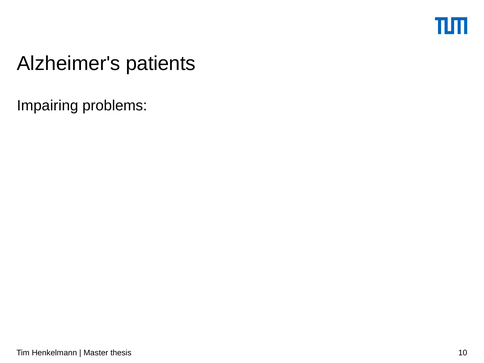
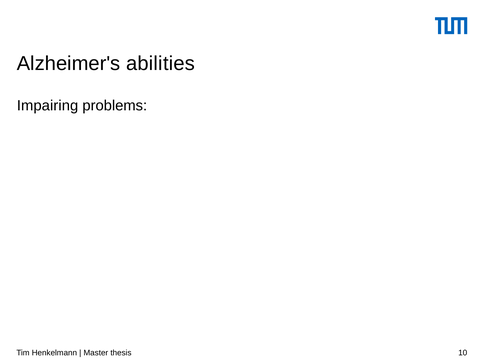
patients: patients -> abilities (161, 63)
